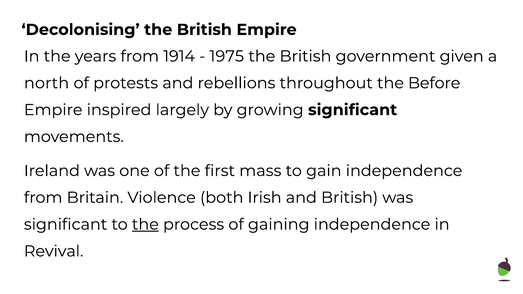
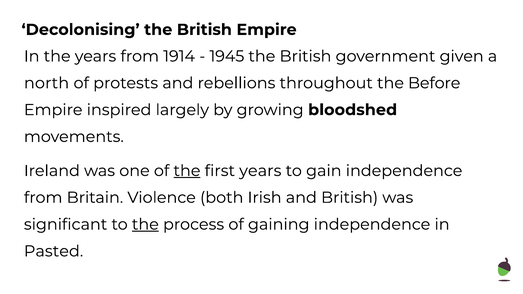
1975: 1975 -> 1945 (227, 56)
growing significant: significant -> bloodshed (353, 110)
the underline: none -> present (187, 171)
first mass: mass -> years (260, 171)
Revival: Revival -> Pasted (54, 251)
